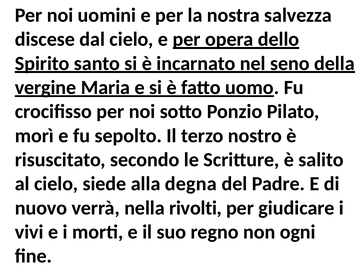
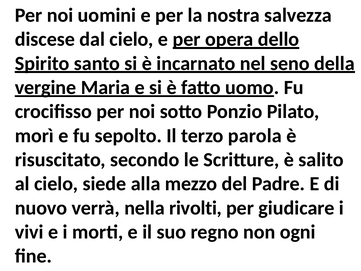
nostro: nostro -> parola (255, 136)
degna: degna -> mezzo (191, 184)
